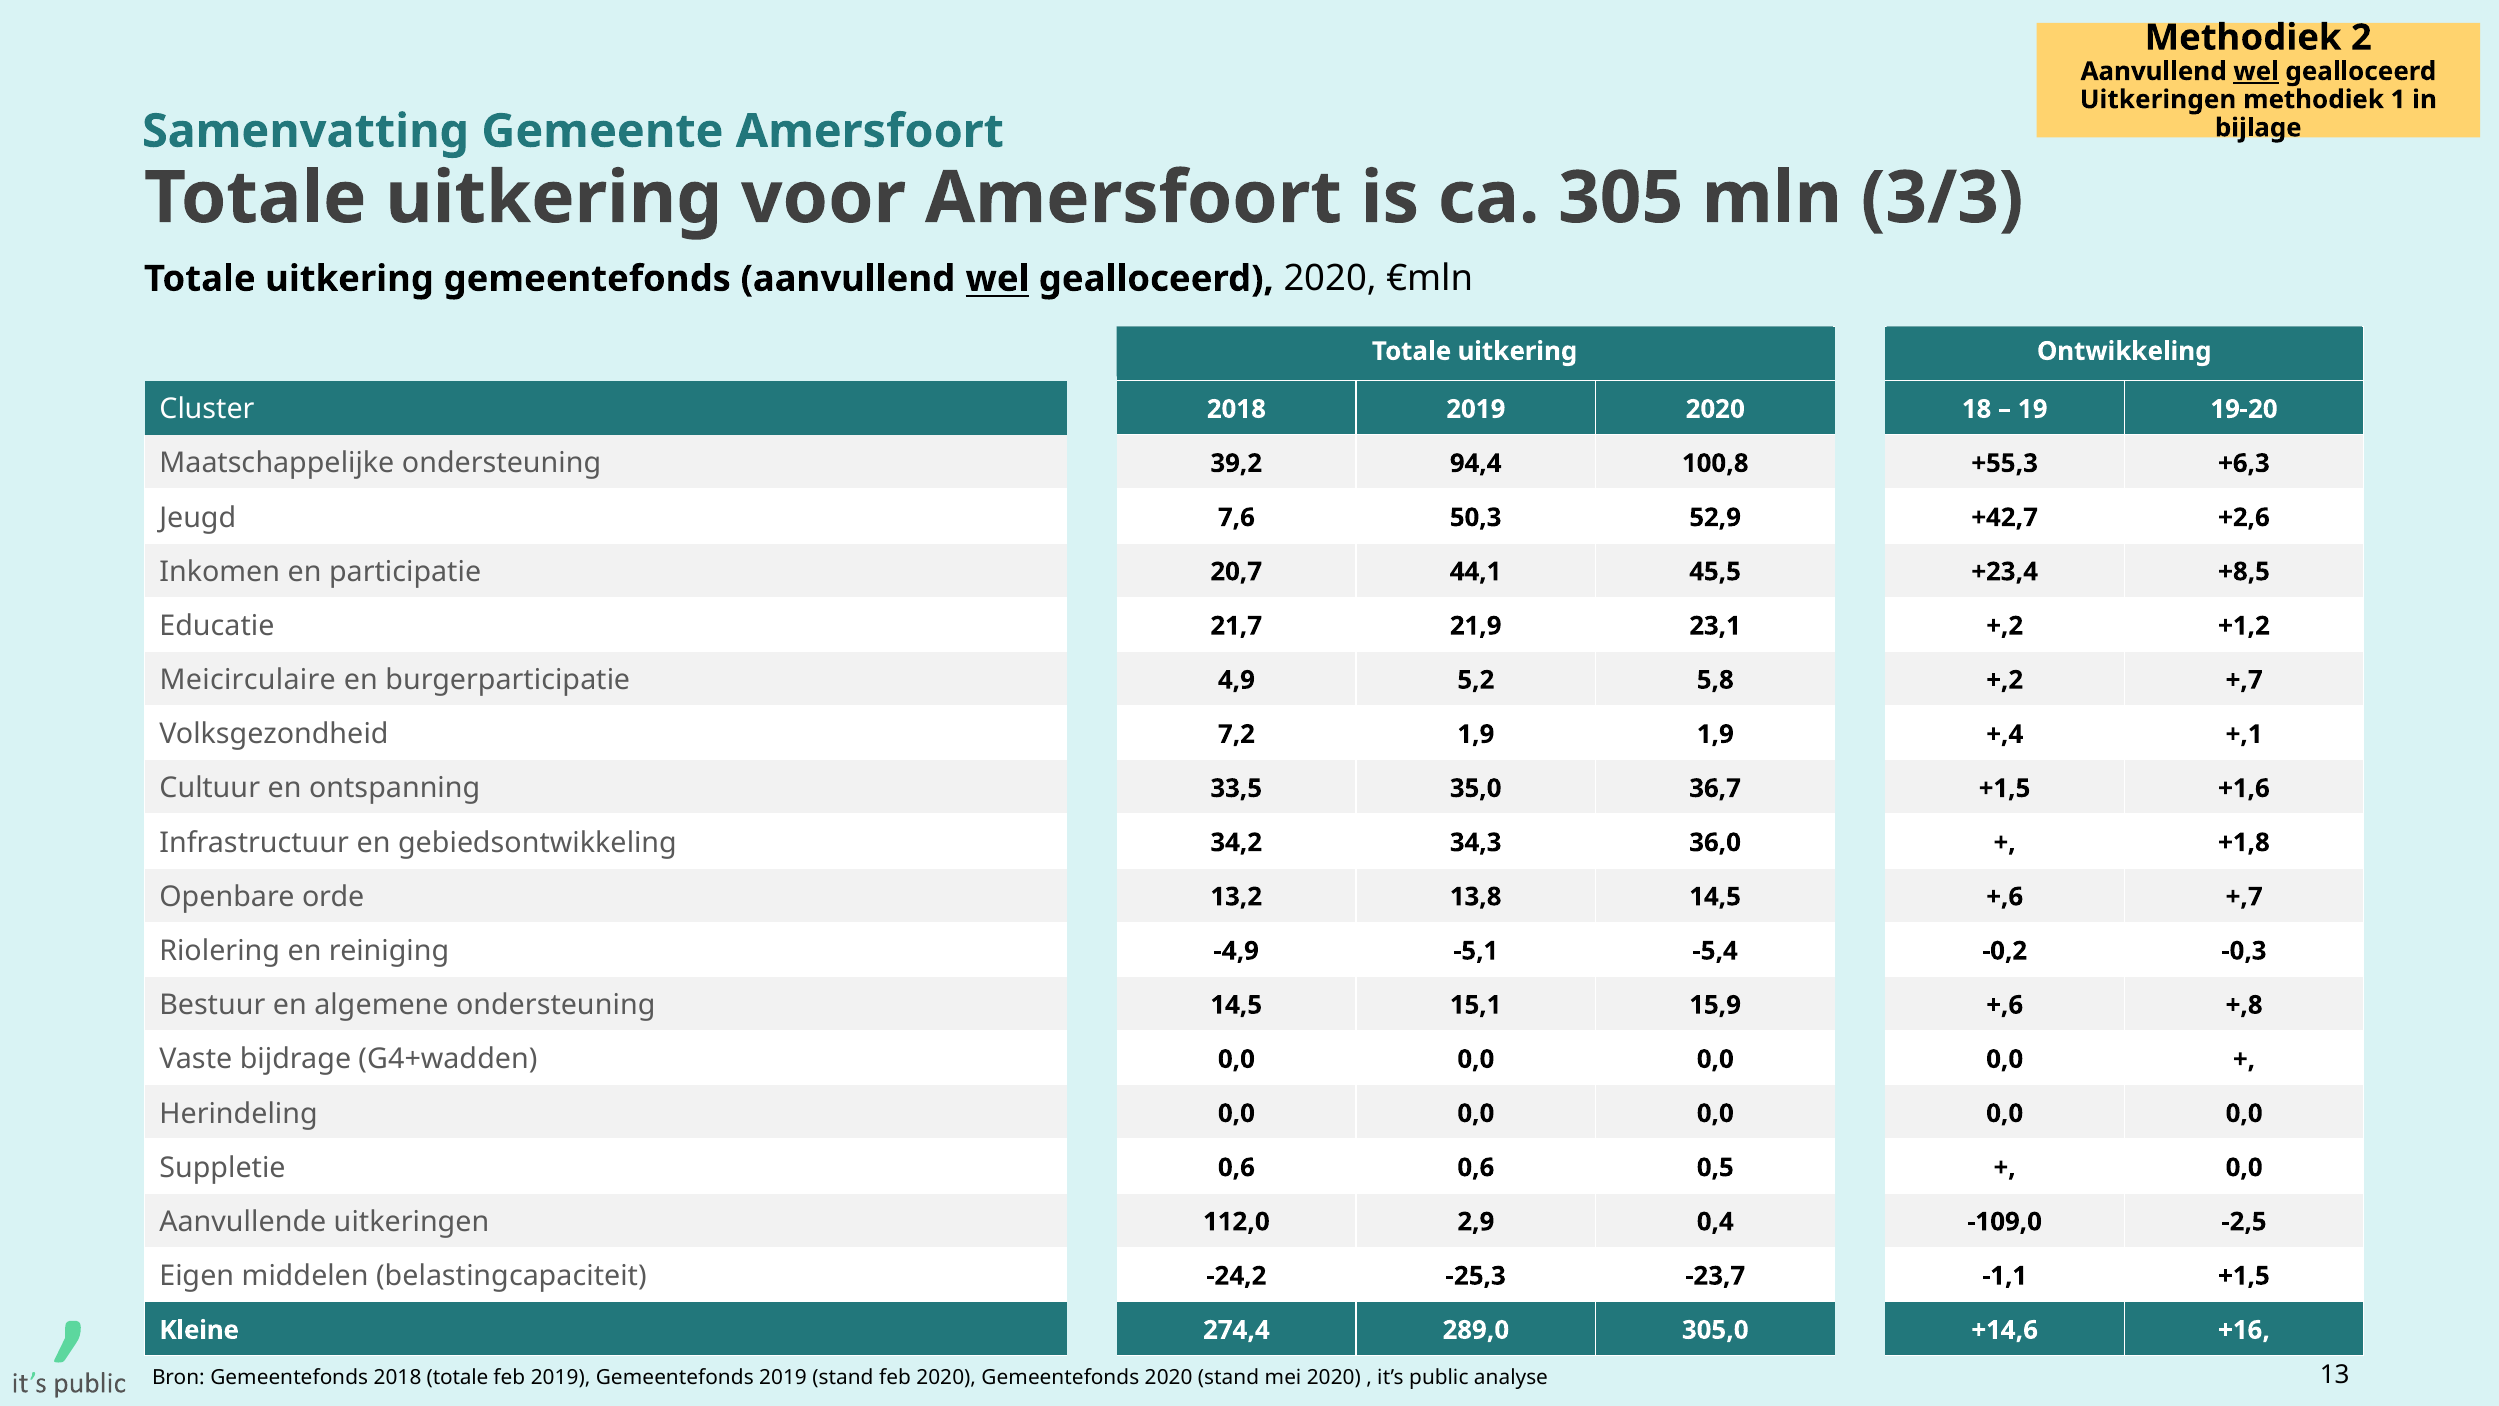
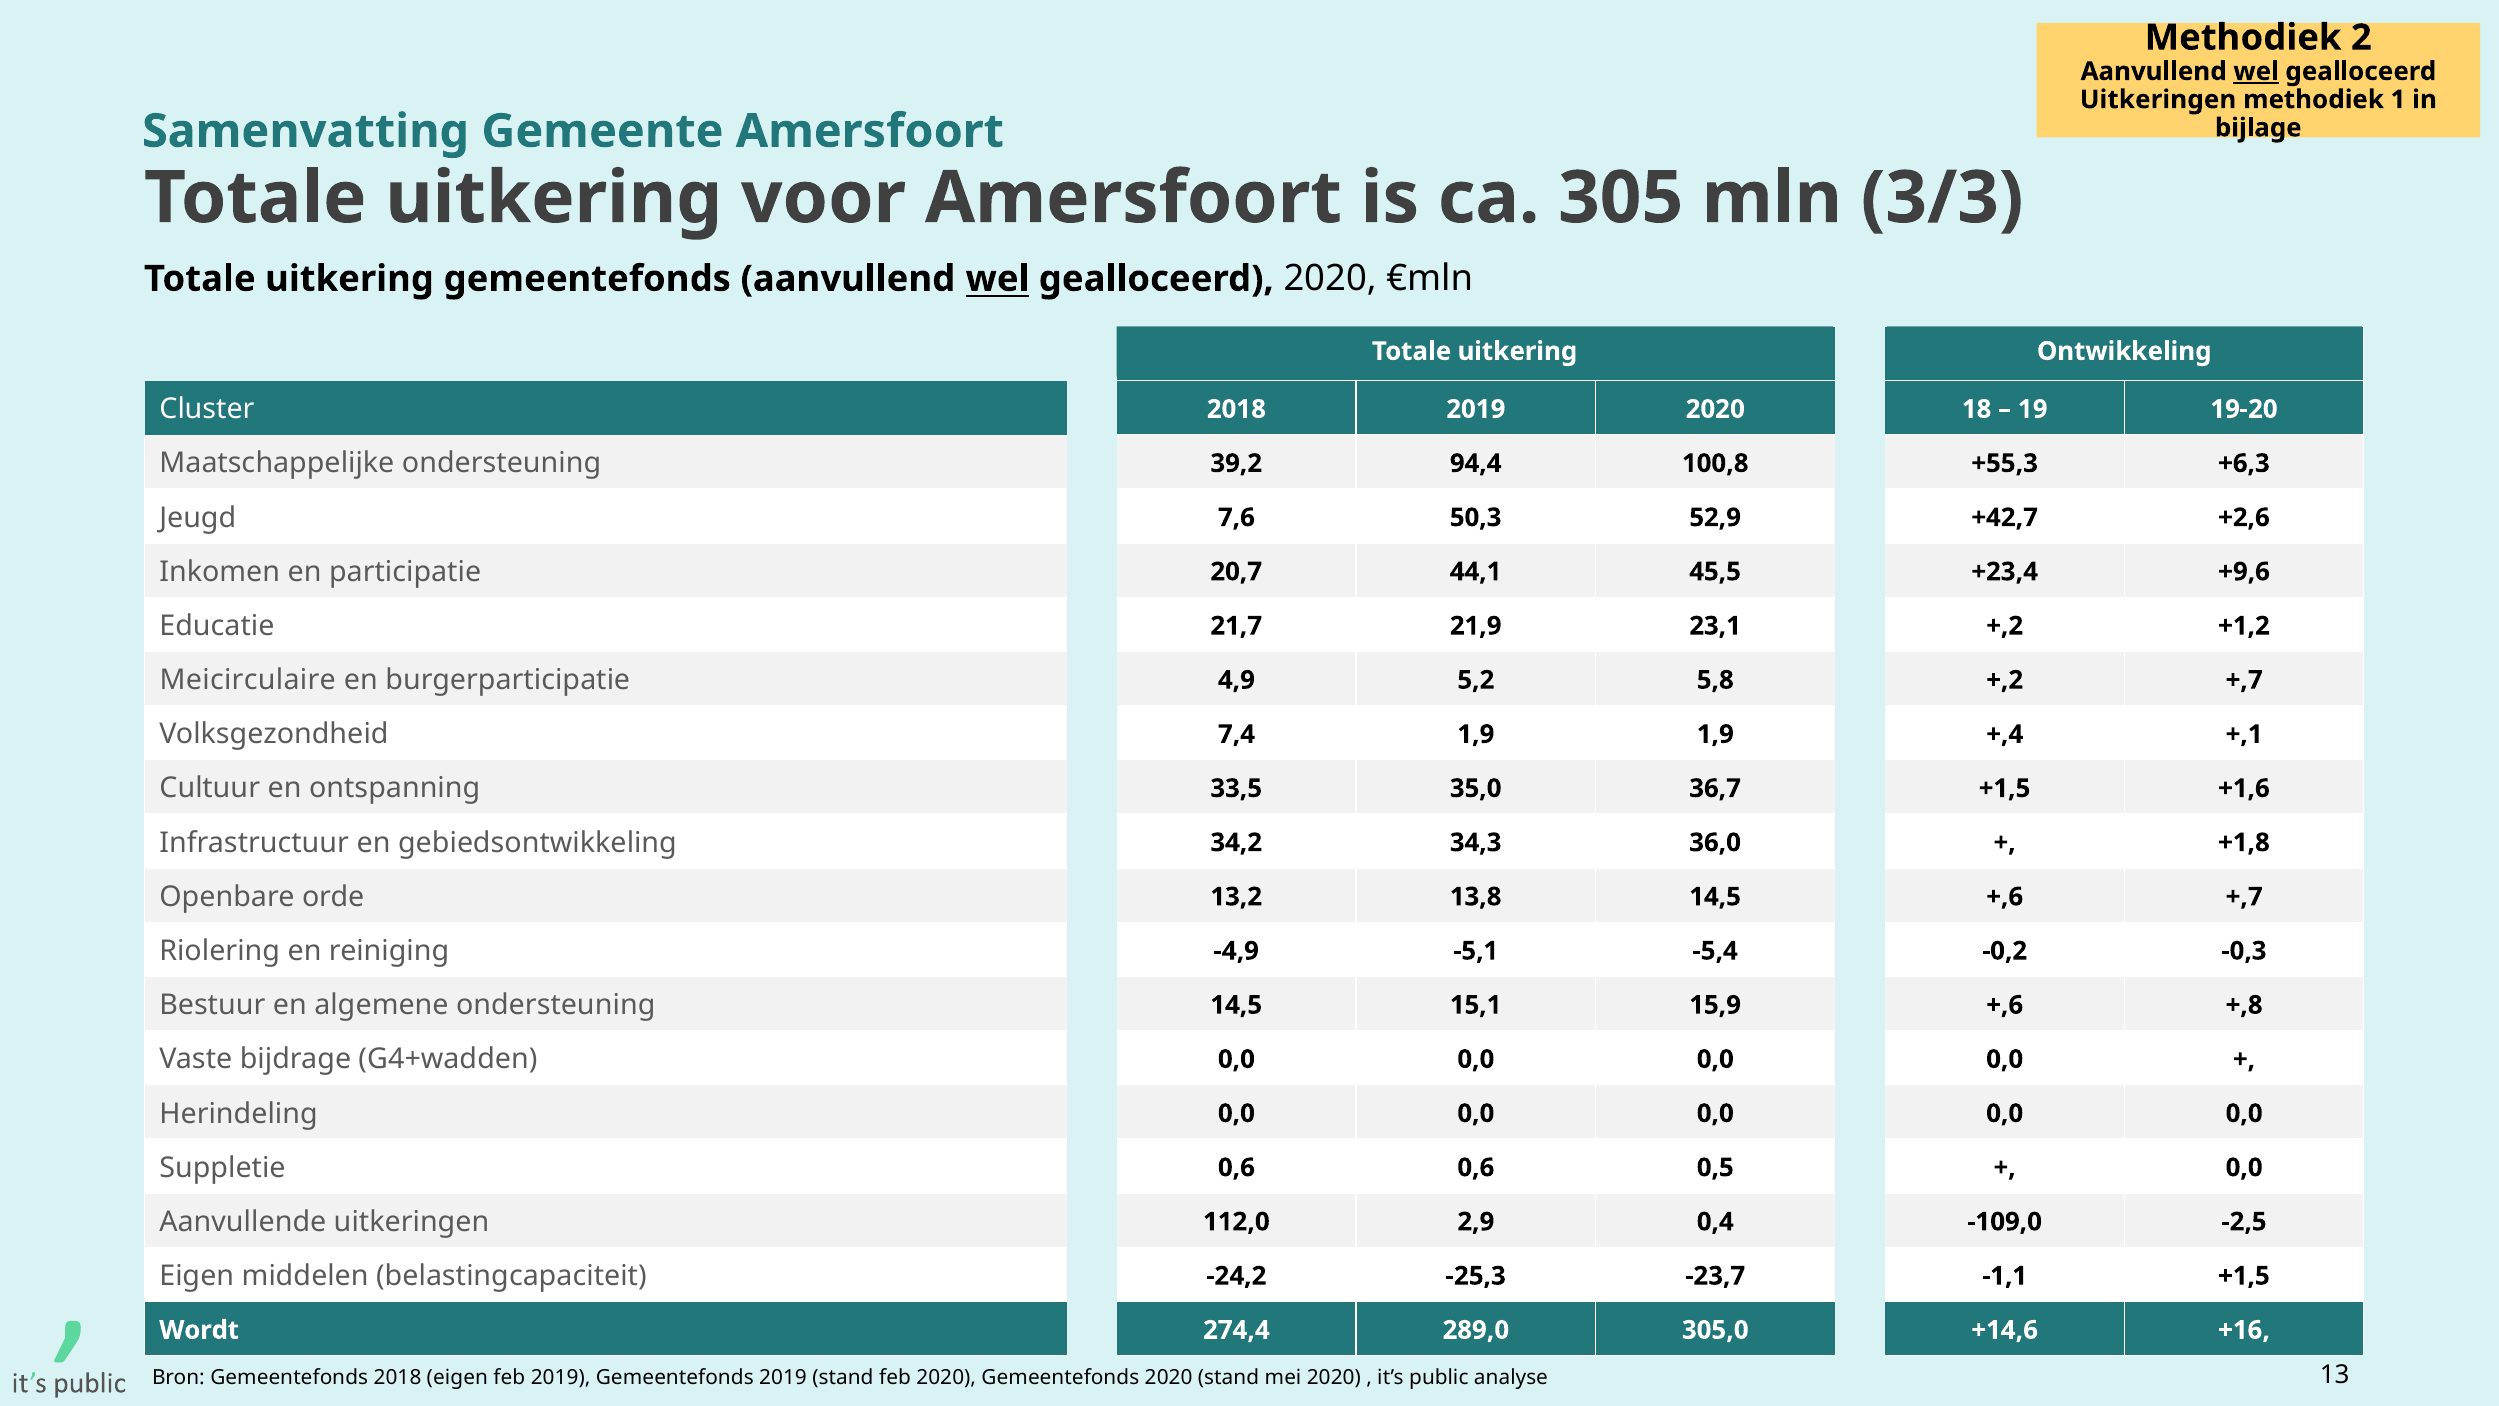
+8,5: +8,5 -> +9,6 (2244, 572)
7,2: 7,2 -> 7,4 (1236, 734)
Kleine: Kleine -> Wordt (199, 1330)
2018 totale: totale -> eigen (457, 1377)
